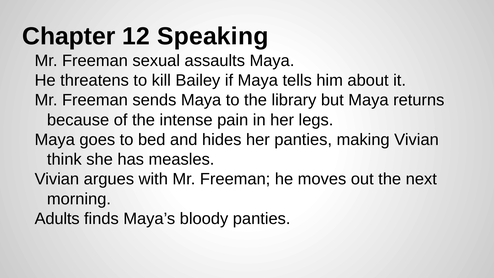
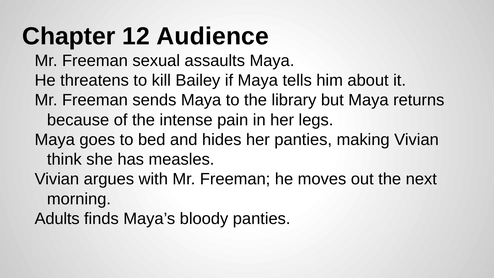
Speaking: Speaking -> Audience (213, 36)
